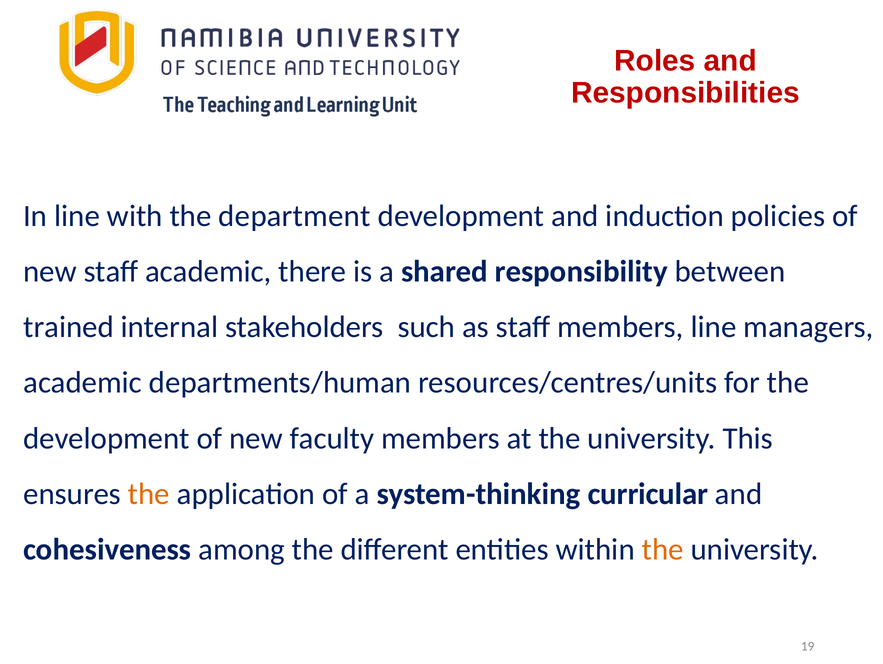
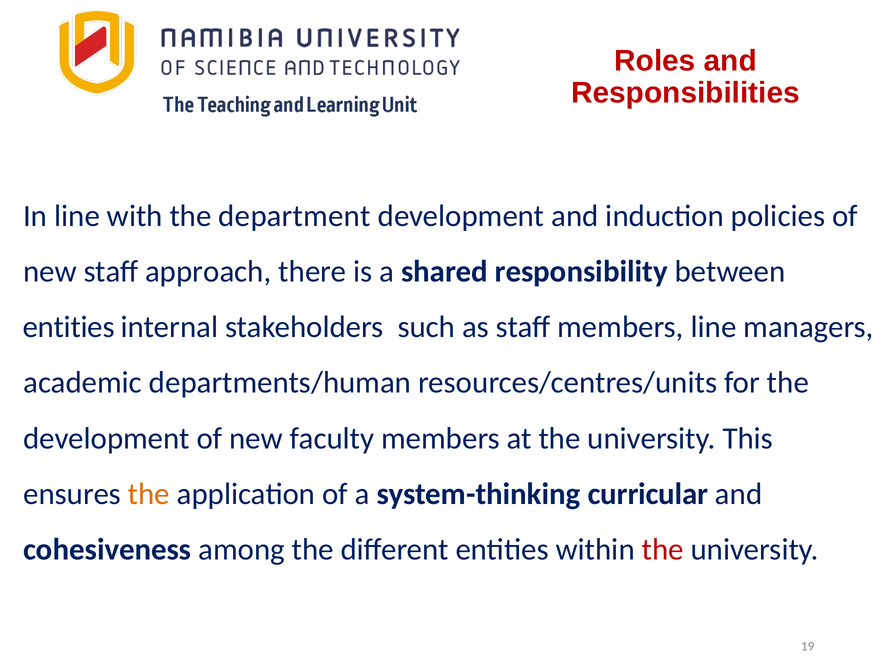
staff academic: academic -> approach (208, 272)
trained: trained -> entities (69, 327)
the colour: orange -> red (663, 550)
